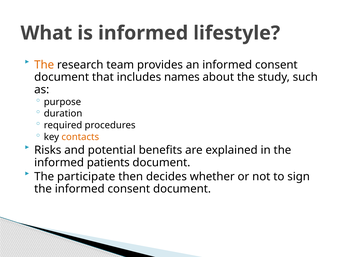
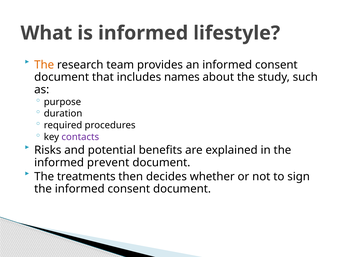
contacts colour: orange -> purple (80, 137)
patients: patients -> prevent (108, 163)
participate: participate -> treatments (86, 177)
